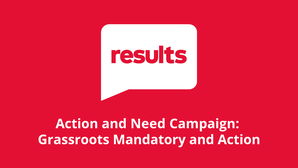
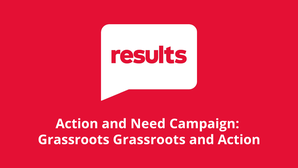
Grassroots Mandatory: Mandatory -> Grassroots (149, 139)
